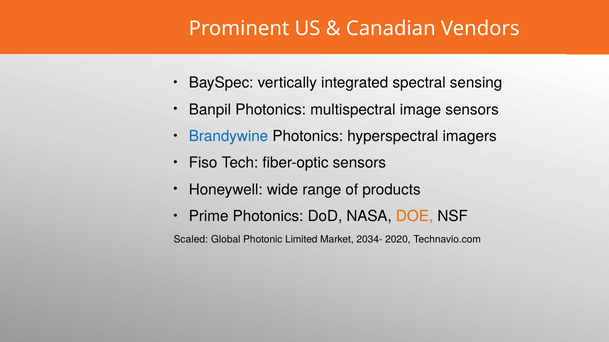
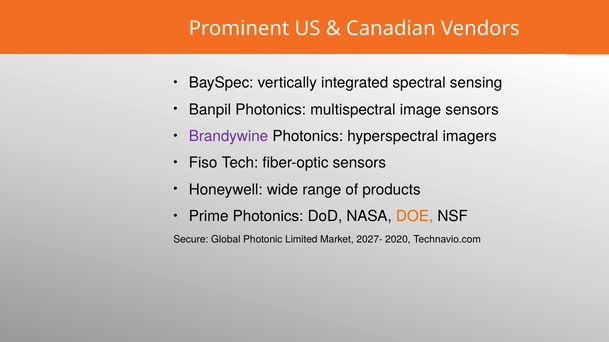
Brandywine colour: blue -> purple (228, 136)
Scaled: Scaled -> Secure (191, 240)
2034-: 2034- -> 2027- (369, 240)
